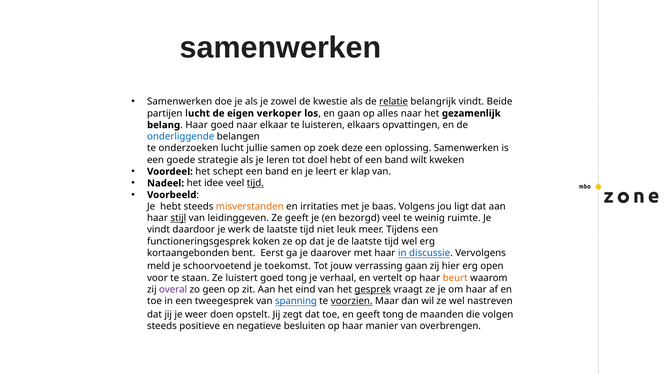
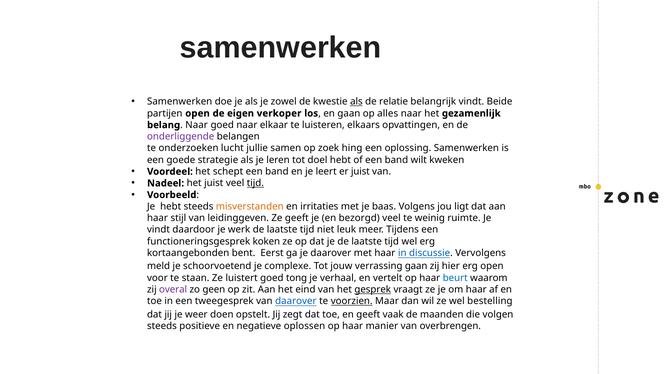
als underline: none -> present (356, 102)
relatie underline: present -> none (394, 102)
partijen lucht: lucht -> open (198, 113)
belang Haar: Haar -> Naar (197, 125)
onderliggende colour: blue -> purple (181, 137)
deze: deze -> hing (352, 148)
er klap: klap -> juist (360, 172)
het idee: idee -> juist (214, 183)
stijl underline: present -> none (178, 218)
toekomst: toekomst -> complexe (288, 266)
beurt colour: orange -> blue (455, 278)
van spanning: spanning -> daarover (296, 301)
nastreven: nastreven -> bestelling (490, 301)
geeft tong: tong -> vaak (393, 314)
besluiten: besluiten -> oplossen (304, 326)
